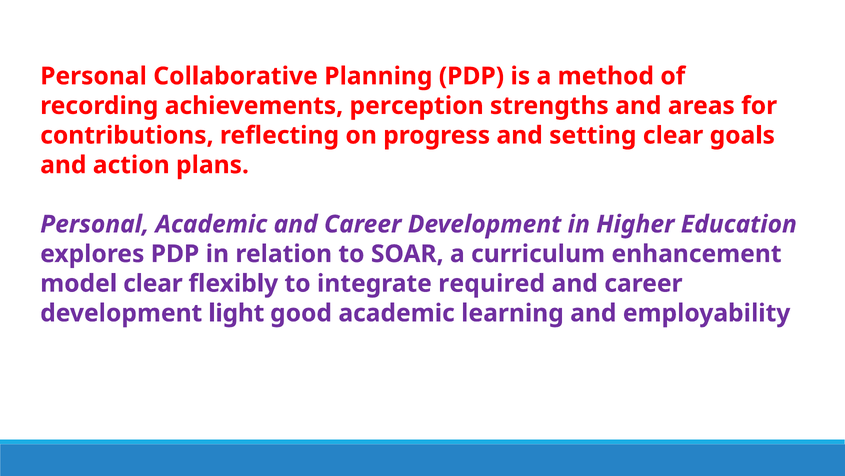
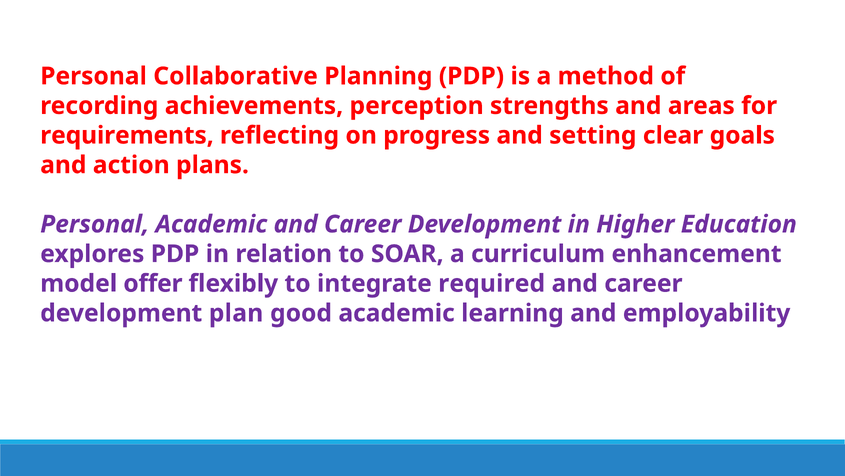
contributions: contributions -> requirements (127, 135)
model clear: clear -> offer (153, 283)
light: light -> plan (236, 313)
